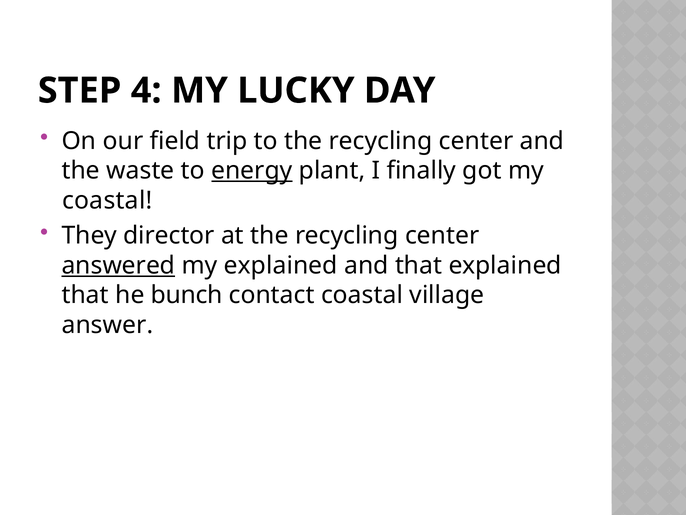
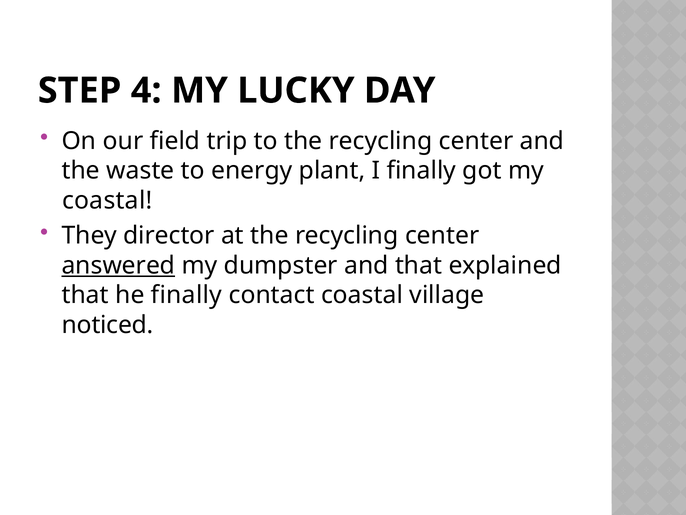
energy underline: present -> none (252, 170)
my explained: explained -> dumpster (281, 265)
he bunch: bunch -> finally (186, 295)
answer: answer -> noticed (108, 325)
